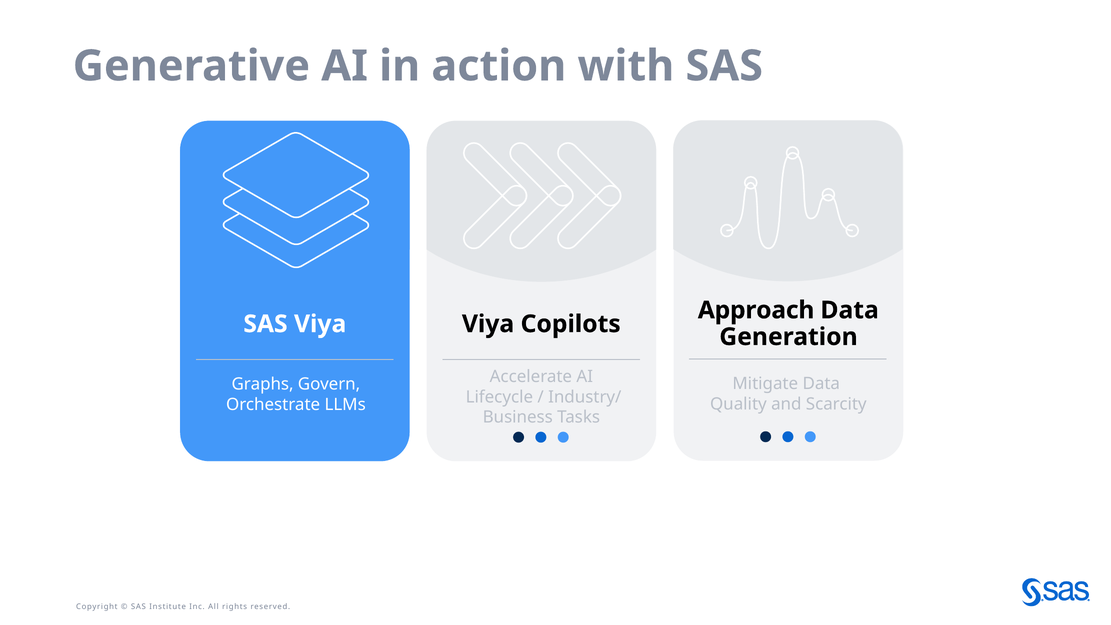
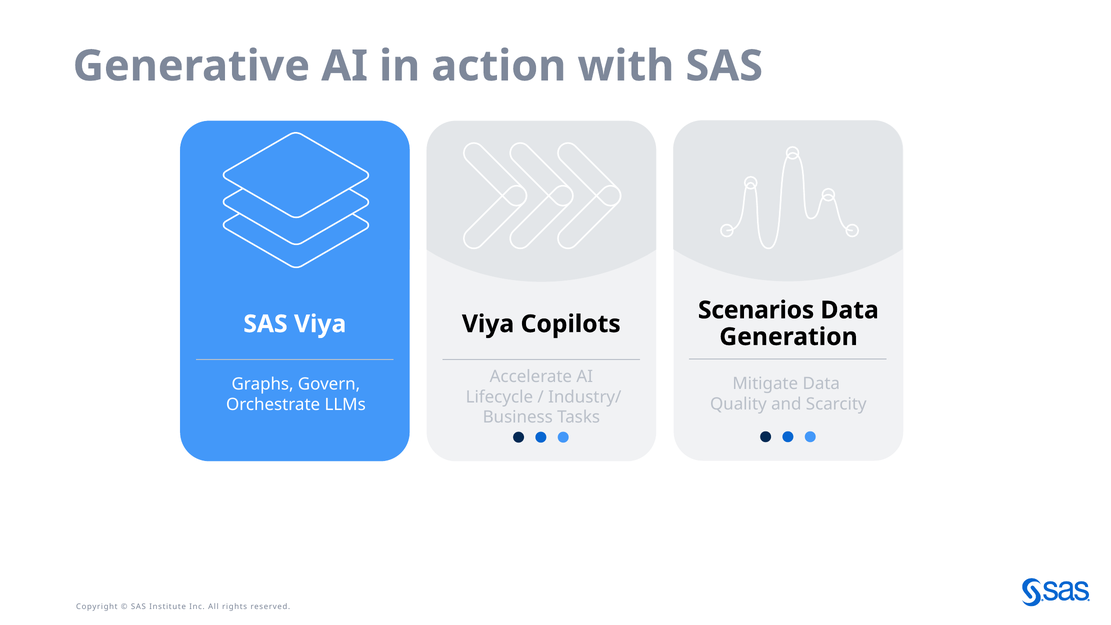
Approach: Approach -> Scenarios (756, 310)
